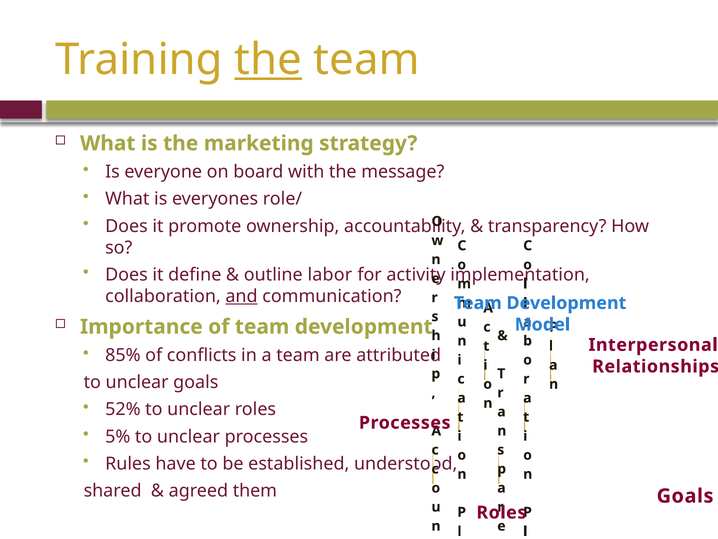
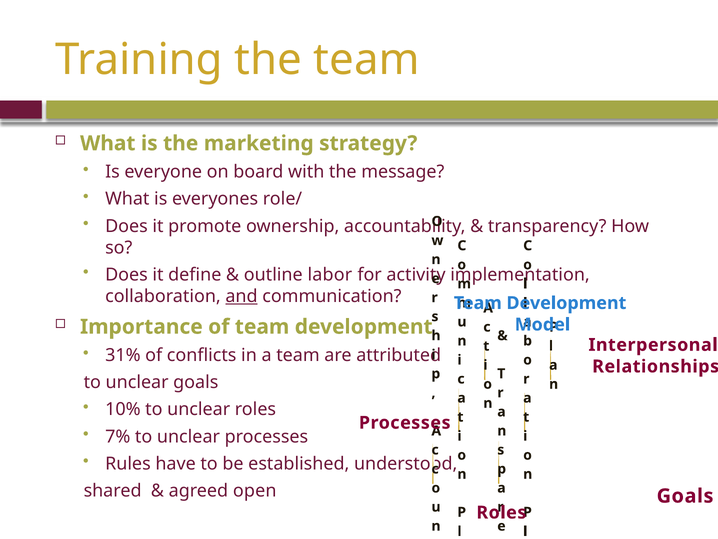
the underline: present -> none (268, 60)
85%: 85% -> 31% (123, 355)
52%: 52% -> 10% (123, 409)
5%: 5% -> 7% (118, 436)
them: them -> open (255, 490)
